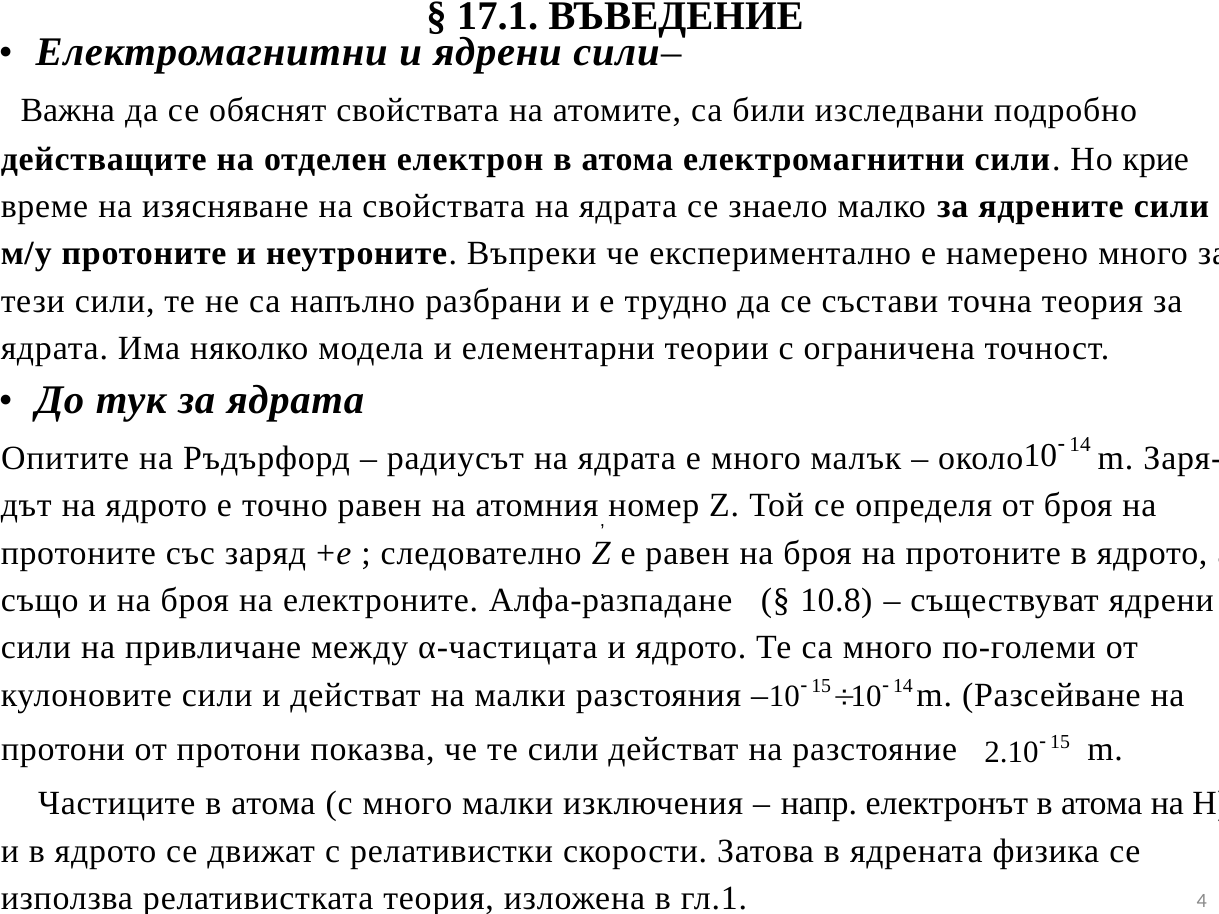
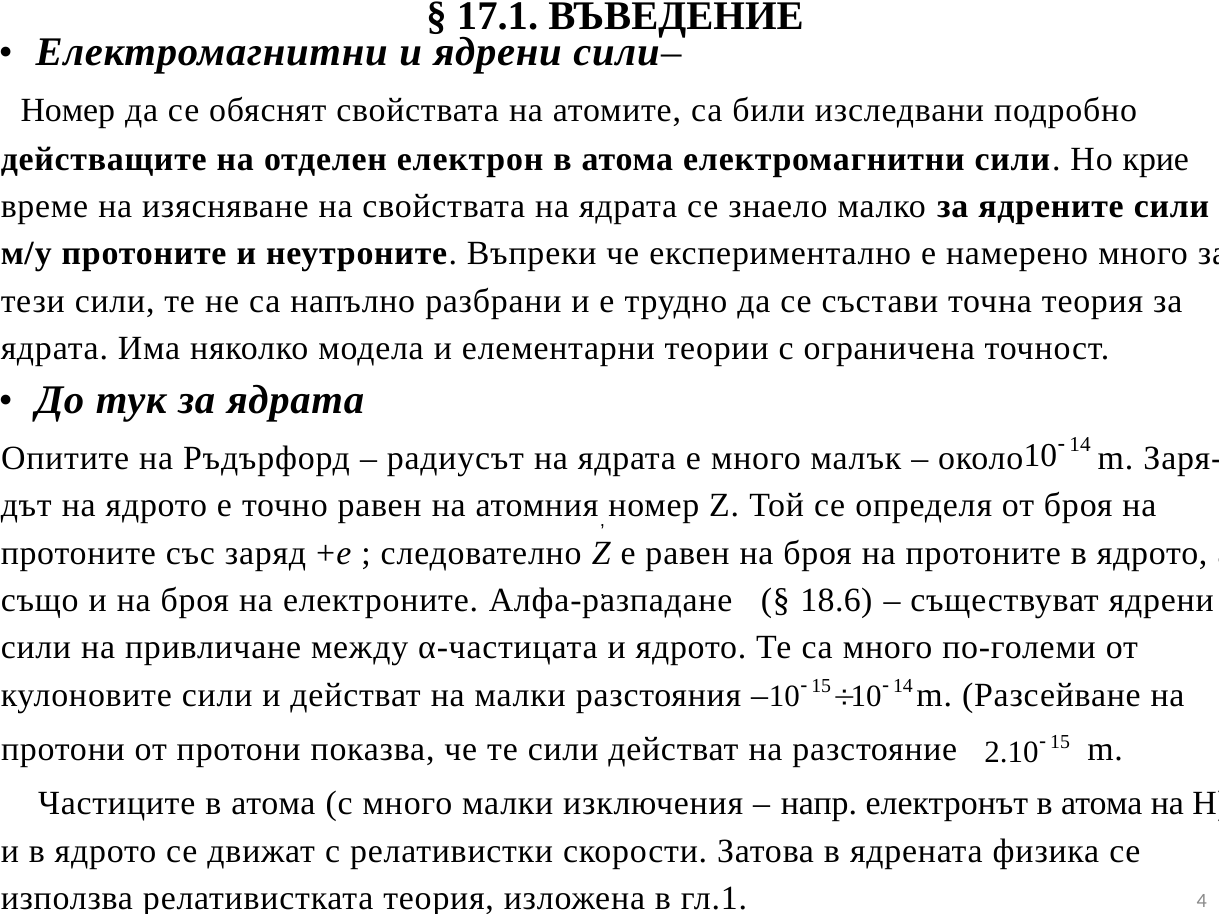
Важна: Важна -> Номер (68, 110)
10.8: 10.8 -> 18.6 (836, 601)
